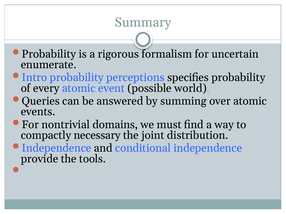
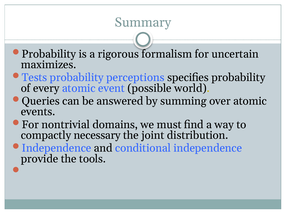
enumerate: enumerate -> maximizes (49, 65)
Intro: Intro -> Tests (34, 78)
